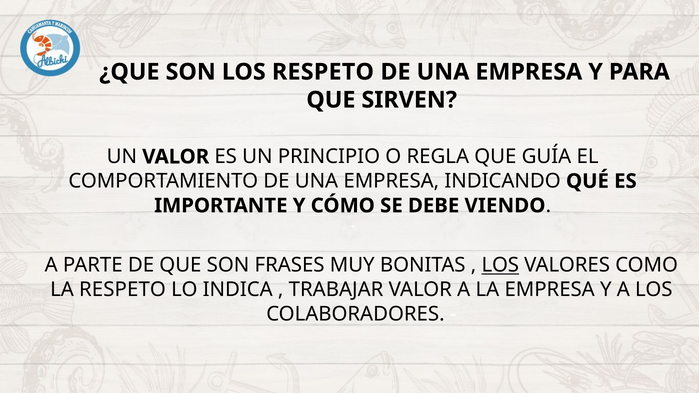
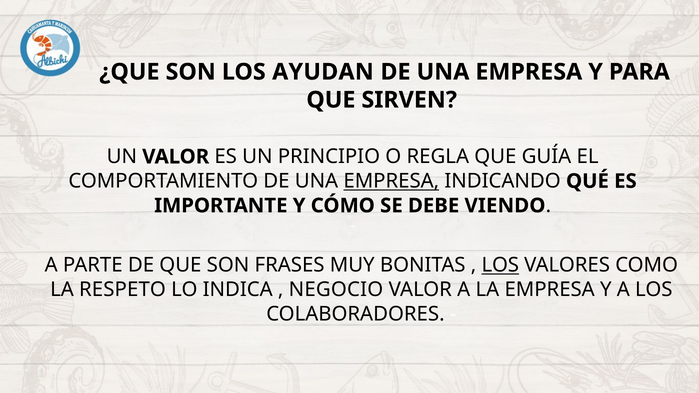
LOS RESPETO: RESPETO -> AYUDAN (323, 72)
EMPRESA underline: none -> present (391, 181)
TRABAJAR: TRABAJAR -> NEGOCIO (336, 290)
